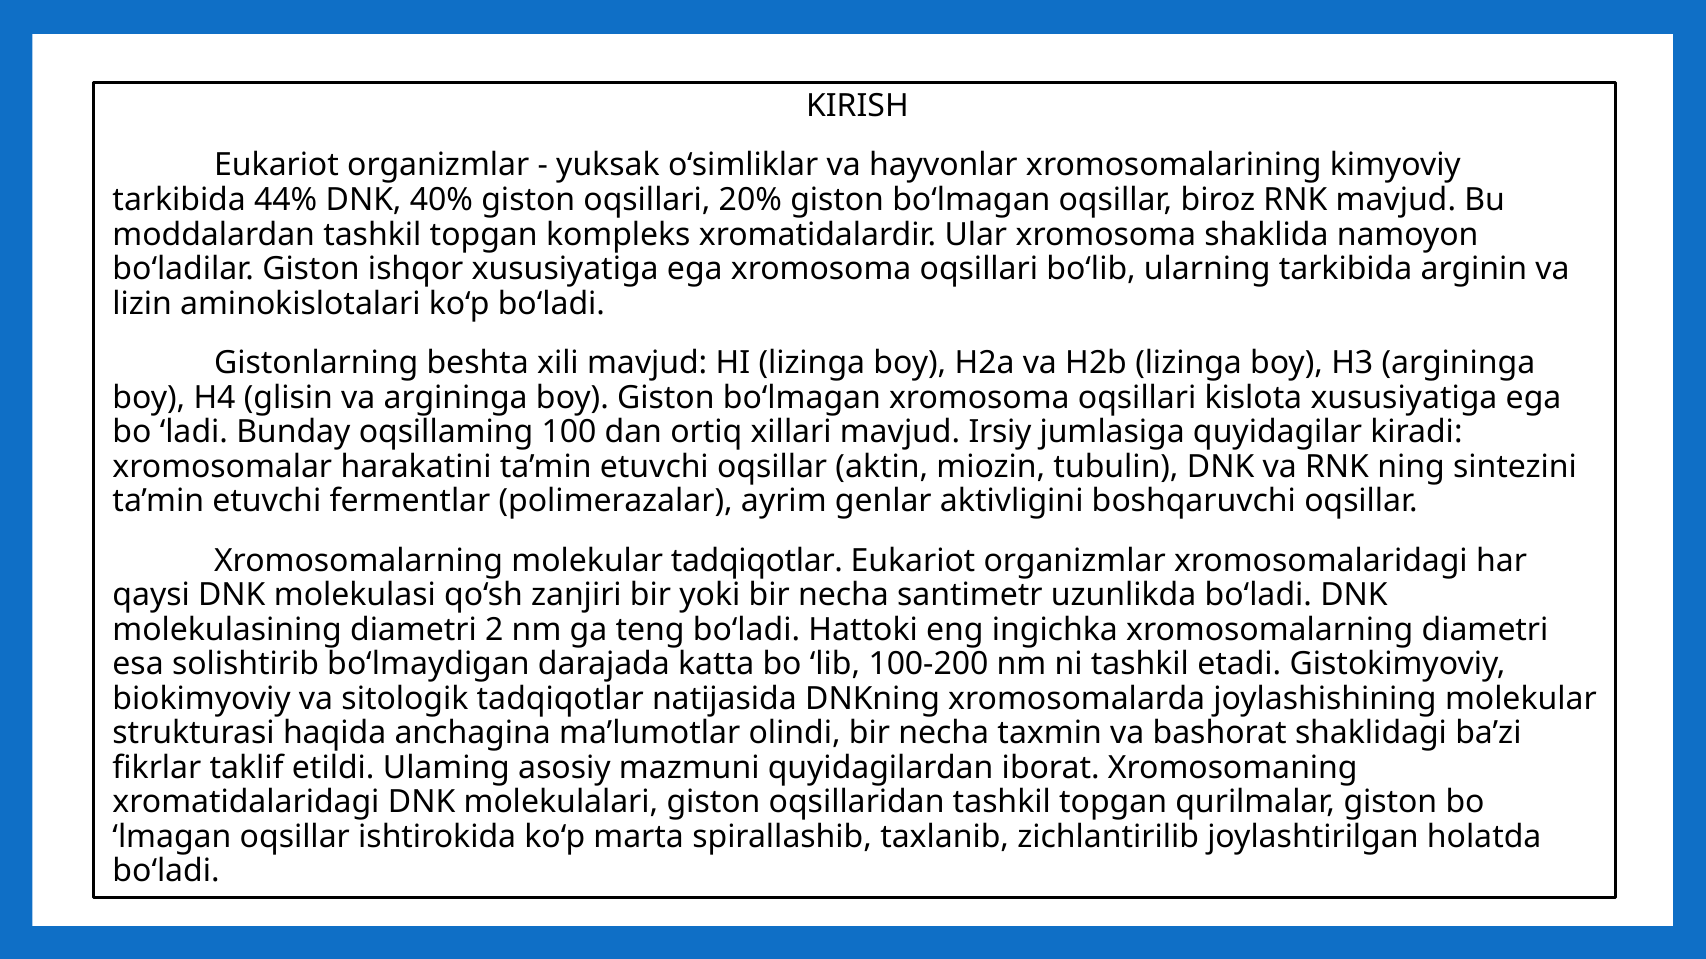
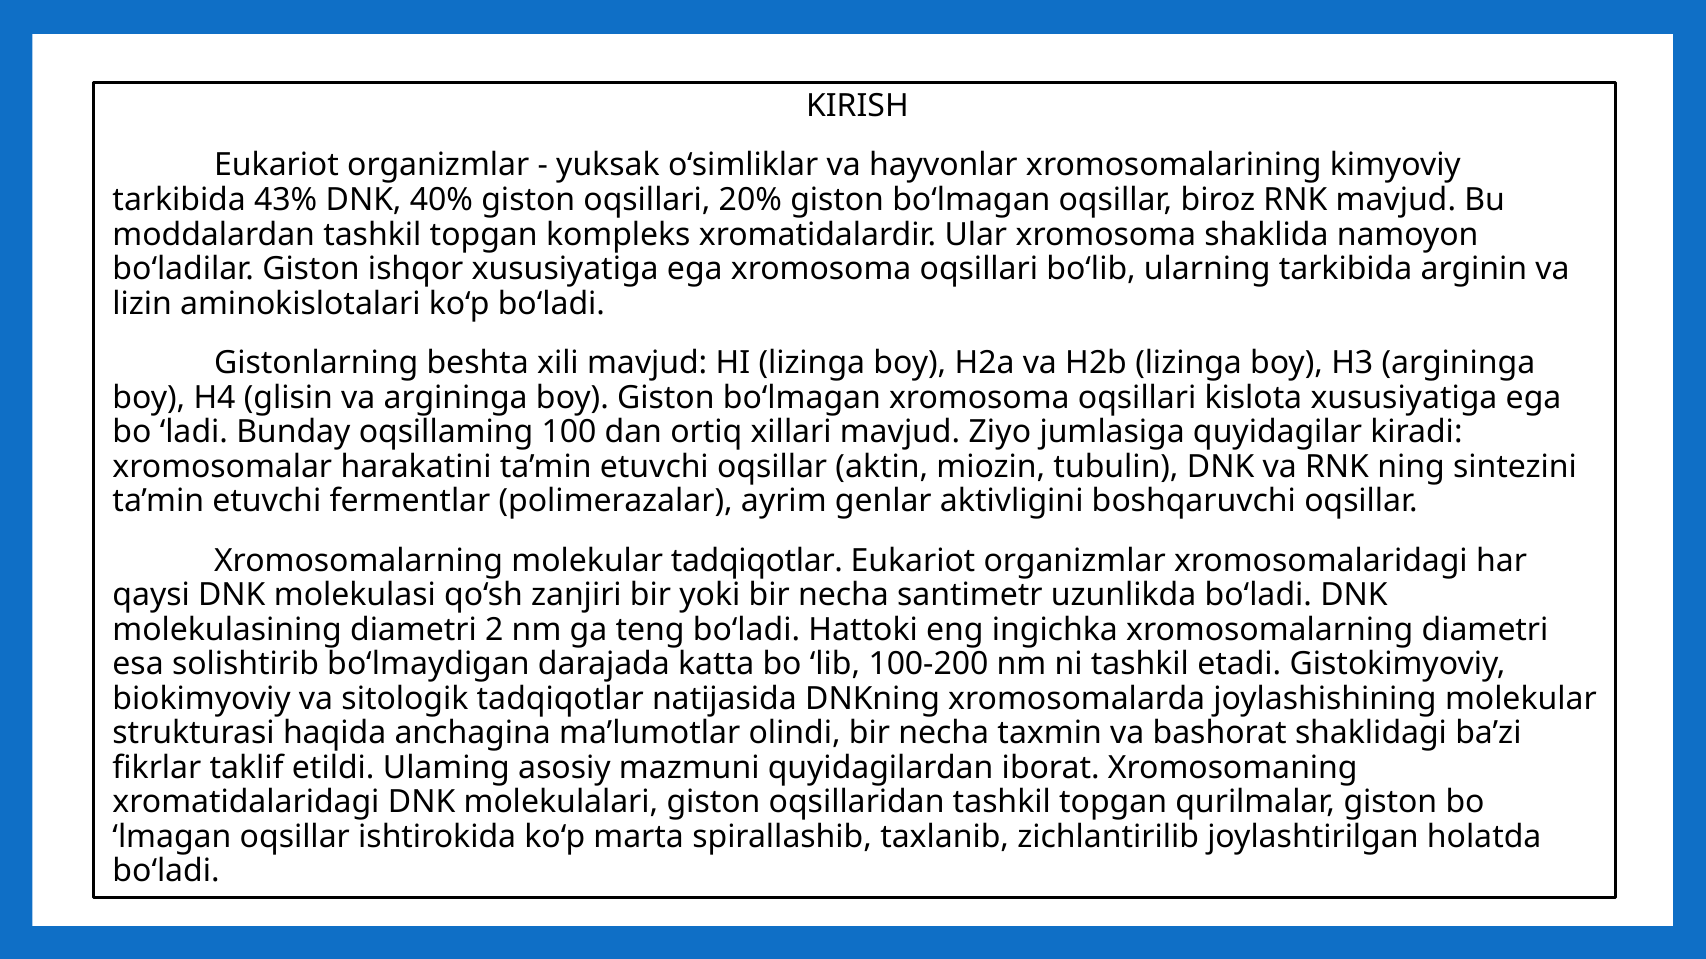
44%: 44% -> 43% (286, 200)
Irsiy: Irsiy -> Ziyo (1000, 432)
